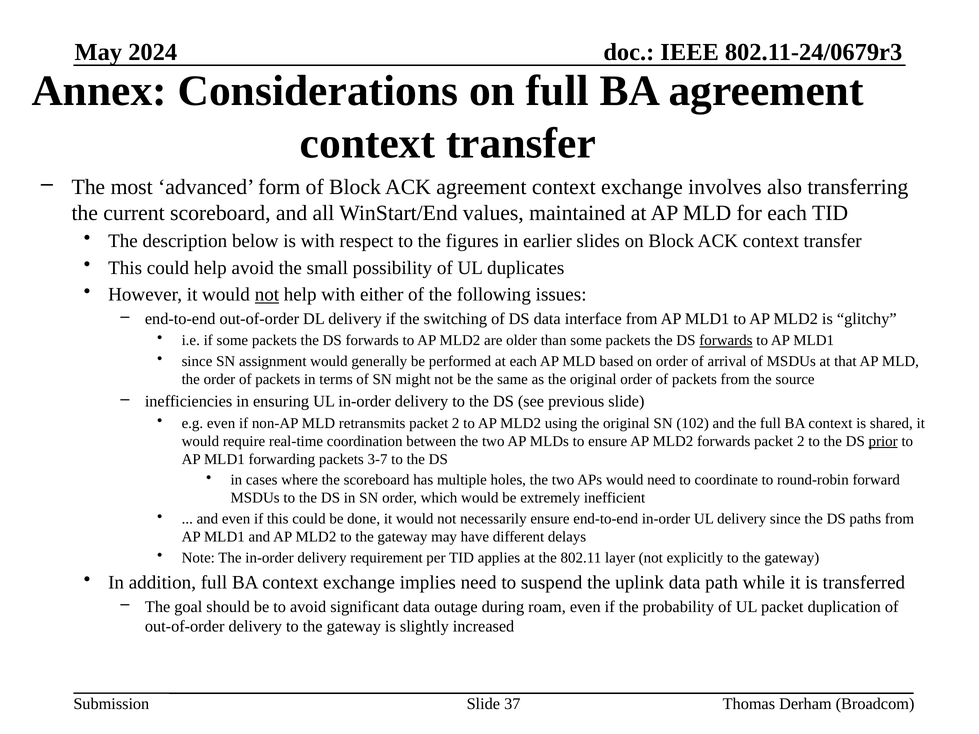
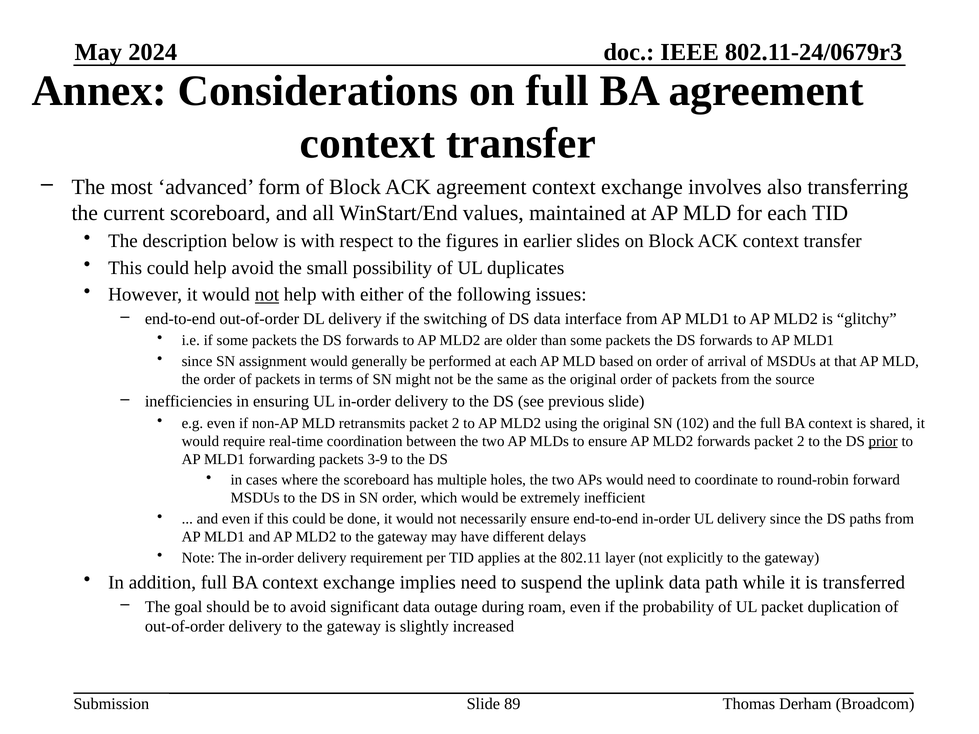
forwards underline: present -> none (726, 341)
3-7: 3-7 -> 3-9 (378, 459)
37: 37 -> 89 (512, 704)
